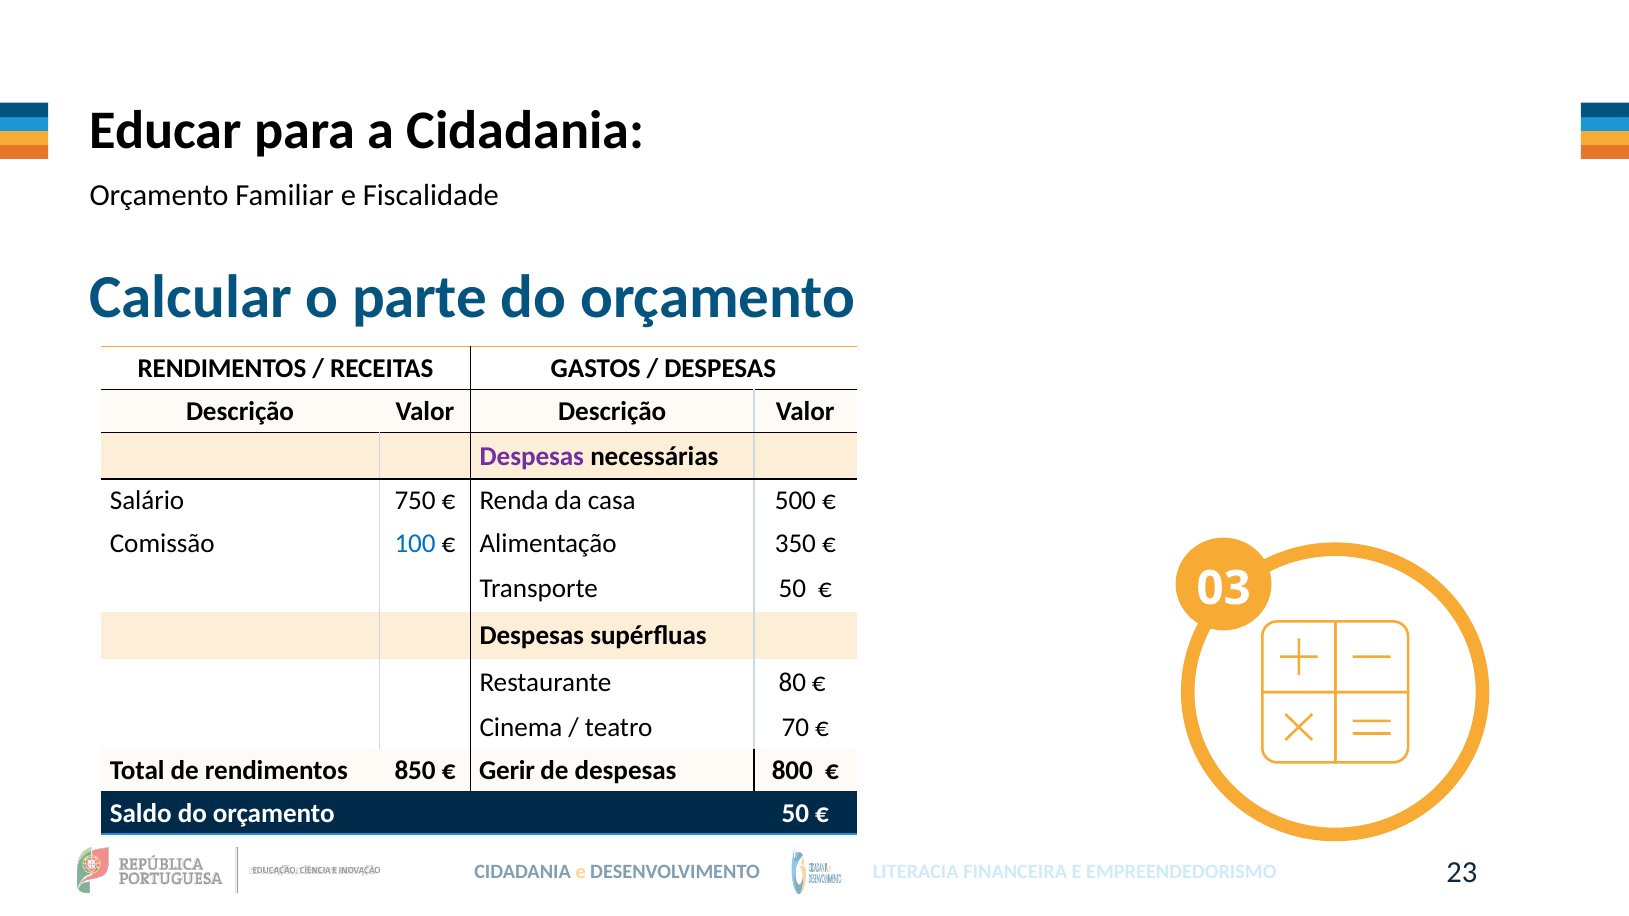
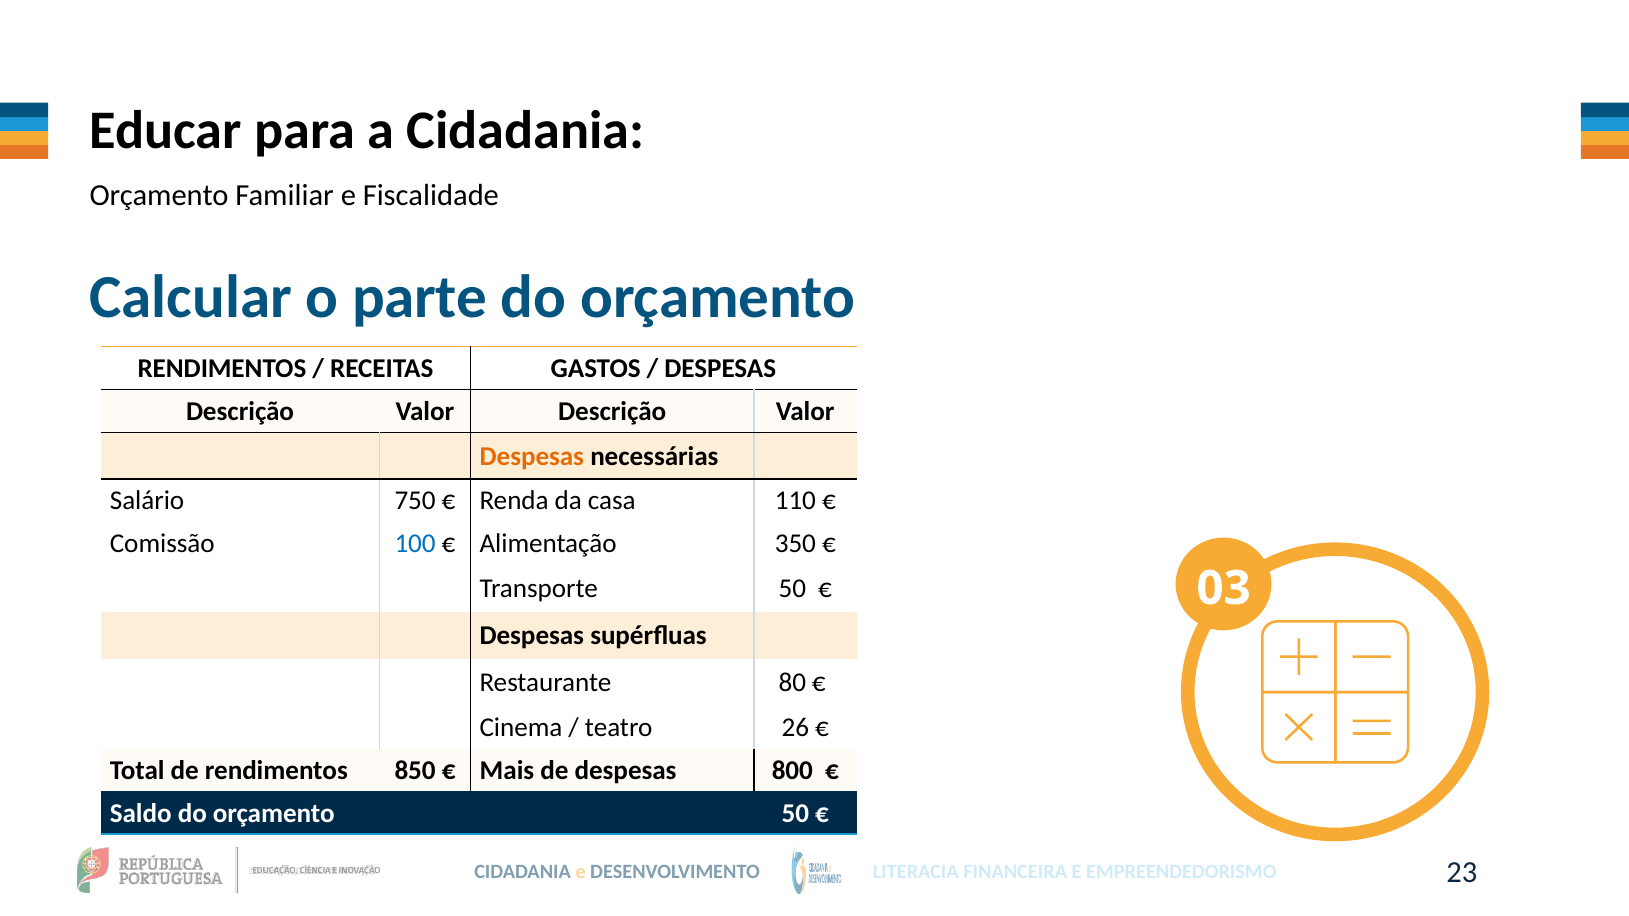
Despesas colour: purple -> orange (532, 456)
500: 500 -> 110 (795, 501)
70: 70 -> 26 (795, 728)
Gerir: Gerir -> Mais (507, 771)
